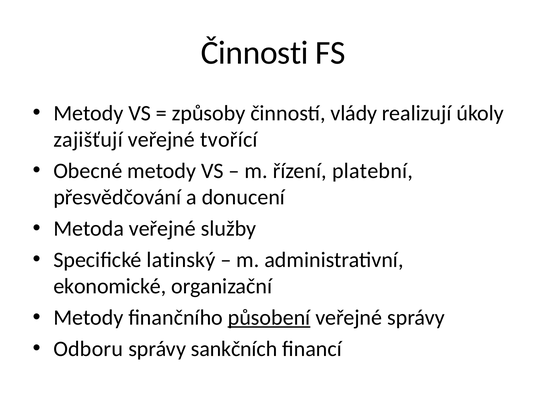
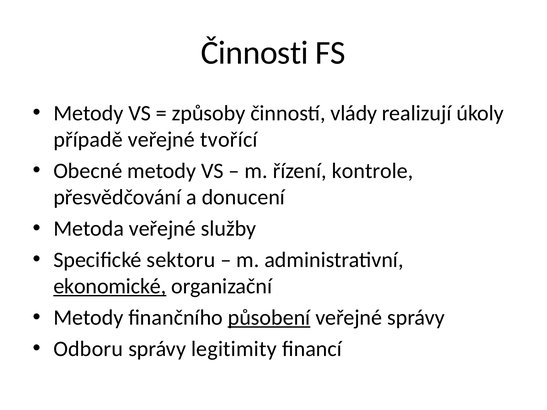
zajišťují: zajišťují -> případě (88, 140)
platební: platební -> kontrole (373, 171)
latinský: latinský -> sektoru (181, 260)
ekonomické underline: none -> present (110, 286)
sankčních: sankčních -> legitimity (234, 349)
